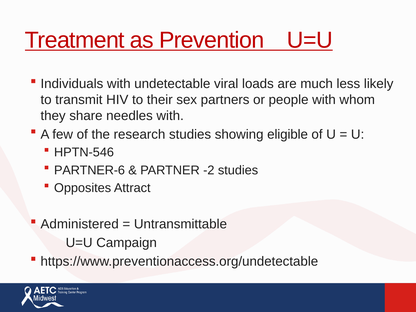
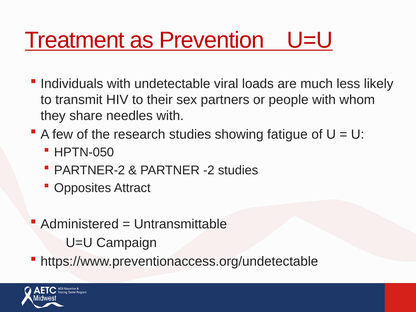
eligible: eligible -> fatigue (287, 134)
HPTN-546: HPTN-546 -> HPTN-050 (84, 152)
PARTNER-6: PARTNER-6 -> PARTNER-2 (89, 170)
